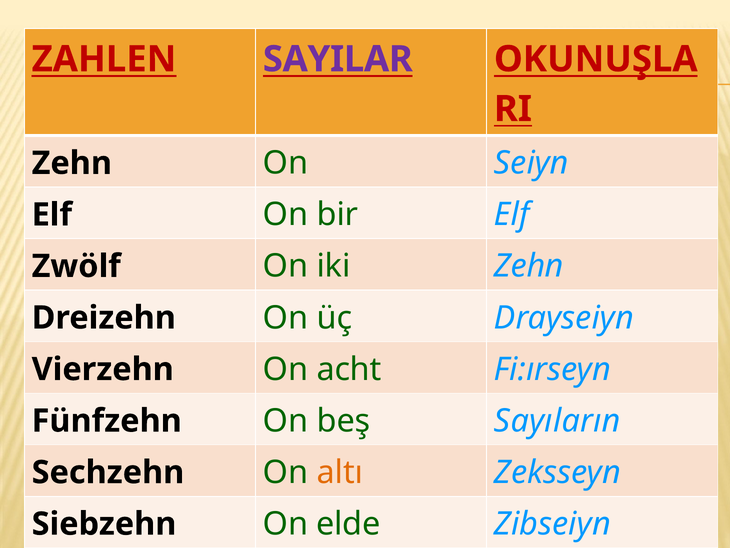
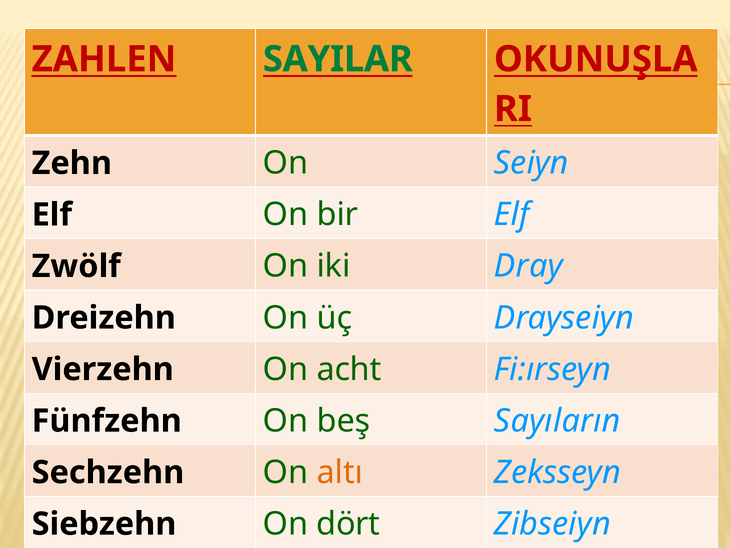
SAYILAR colour: purple -> green (338, 59)
iki Zehn: Zehn -> Dray (528, 266)
elde: elde -> dört (348, 524)
